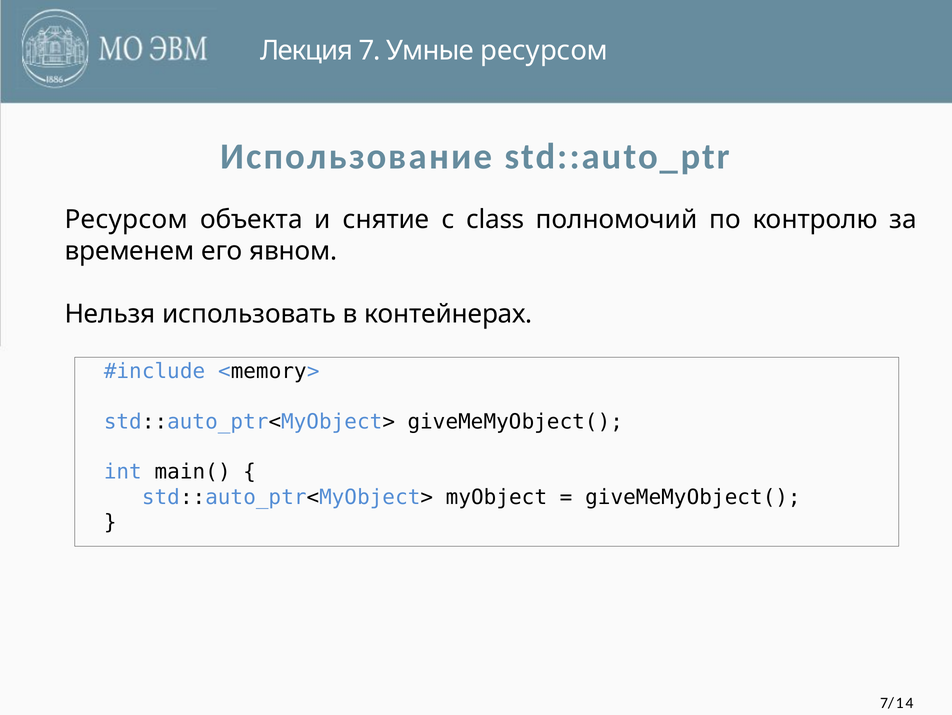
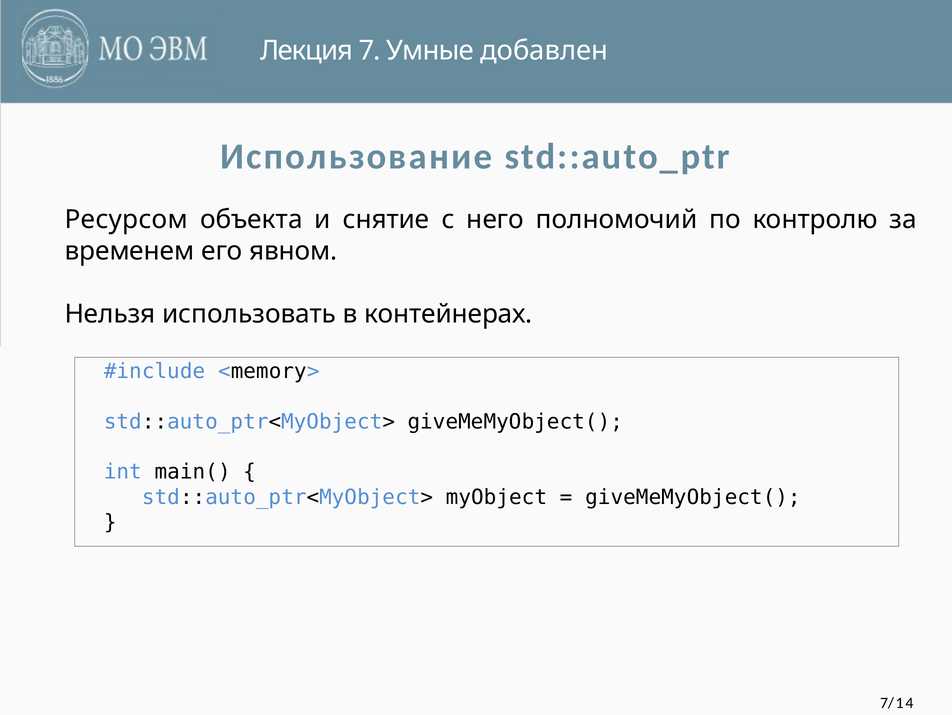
Умные ресурсом: ресурсом -> добавлен (544, 50)
class: class -> него (495, 219)
